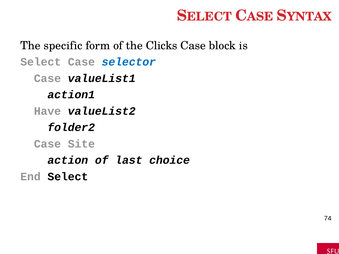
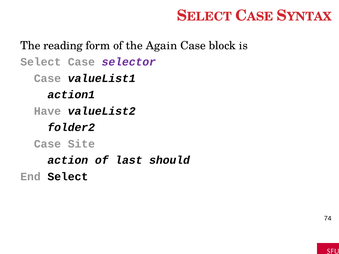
specific: specific -> reading (63, 46)
Clicks: Clicks -> Again (161, 46)
selector colour: blue -> purple (129, 62)
choice: choice -> should (170, 160)
